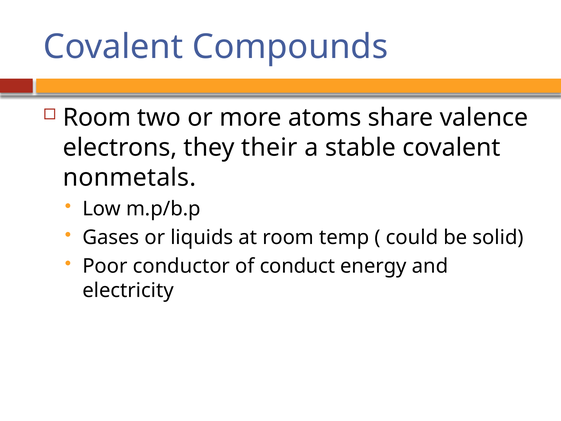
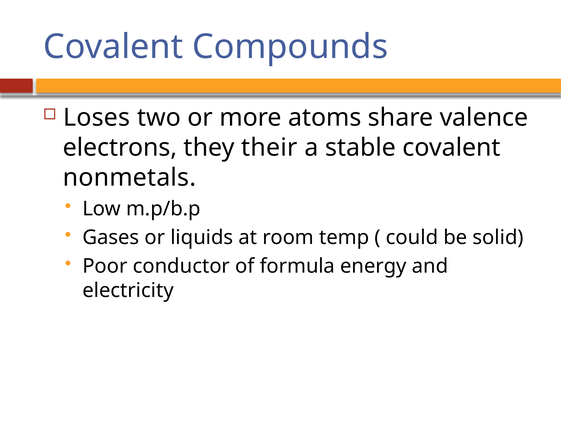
Room: Room -> Loses (97, 118)
conduct: conduct -> formula (297, 266)
